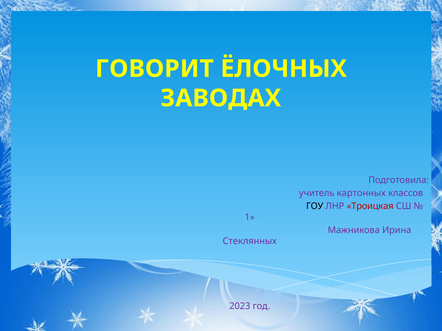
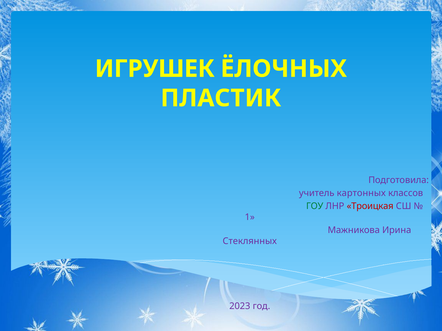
ГОВОРИТ: ГОВОРИТ -> ИГРУШЕК (155, 69)
ЗАВОДАХ: ЗАВОДАХ -> ПЛАСТИК (221, 98)
ГОУ colour: black -> green (315, 206)
